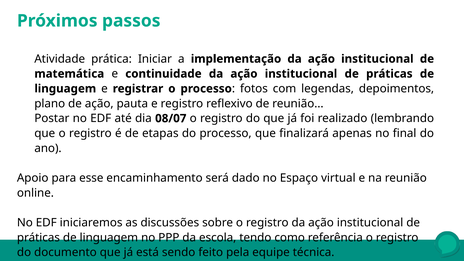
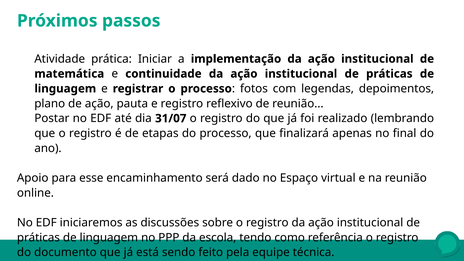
08/07: 08/07 -> 31/07 (171, 118)
